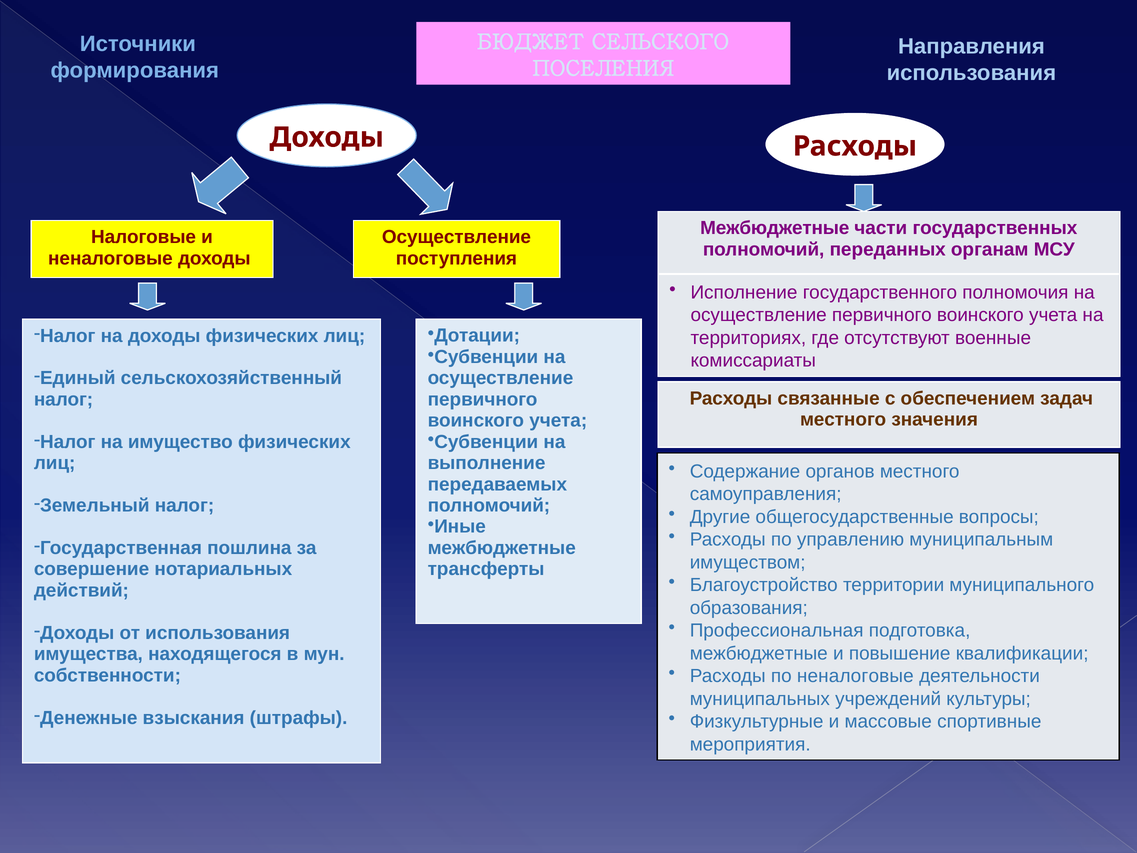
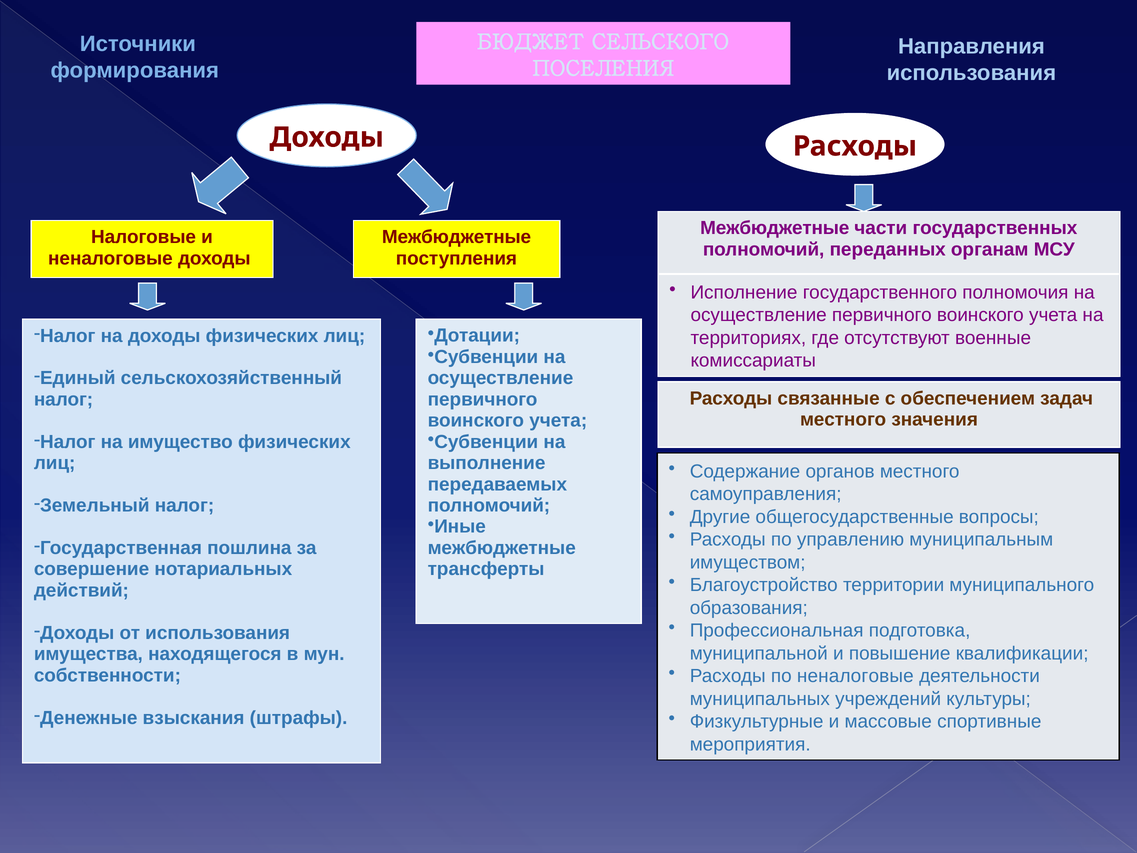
Осуществление: Осуществление -> Межбюджетные (457, 237)
межбюджетные: межбюджетные -> муниципальной (759, 653)
